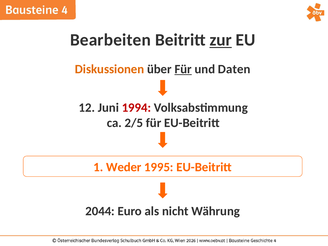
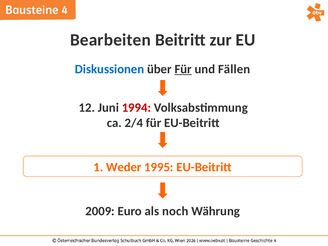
zur underline: present -> none (221, 40)
Diskussionen colour: orange -> blue (110, 69)
Daten: Daten -> Fällen (234, 69)
2/5: 2/5 -> 2/4 (134, 123)
2044: 2044 -> 2009 (100, 211)
nicht: nicht -> noch (175, 211)
